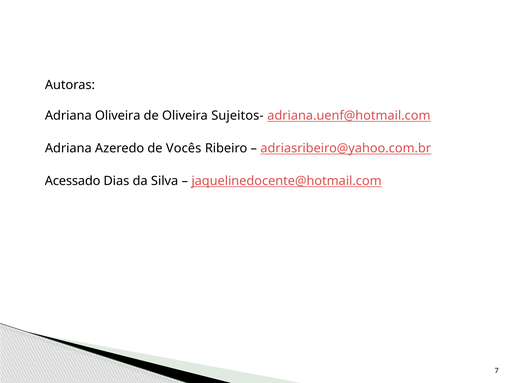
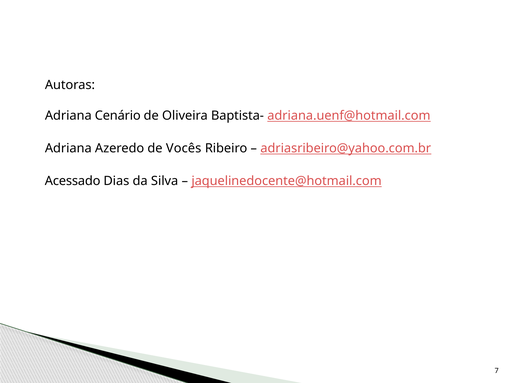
Adriana Oliveira: Oliveira -> Cenário (118, 116)
Sujeitos-: Sujeitos- -> Baptista- (237, 116)
